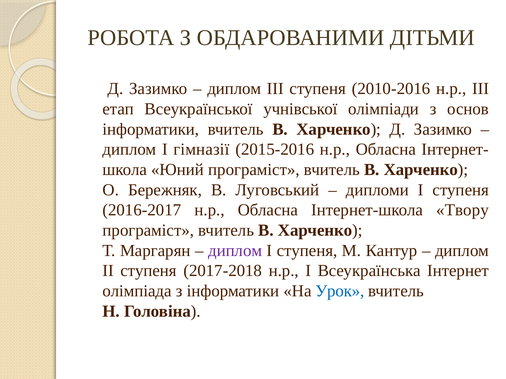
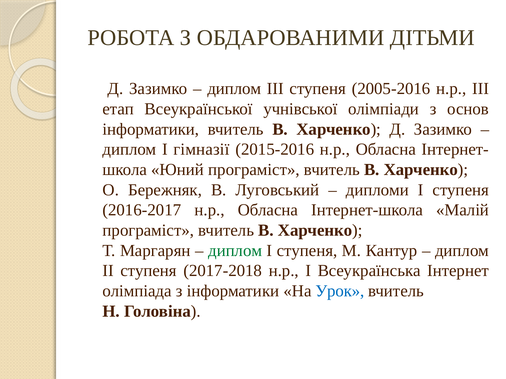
2010-2016: 2010-2016 -> 2005-2016 (391, 89)
Твору: Твору -> Малій (463, 210)
диплом colour: purple -> green (235, 251)
